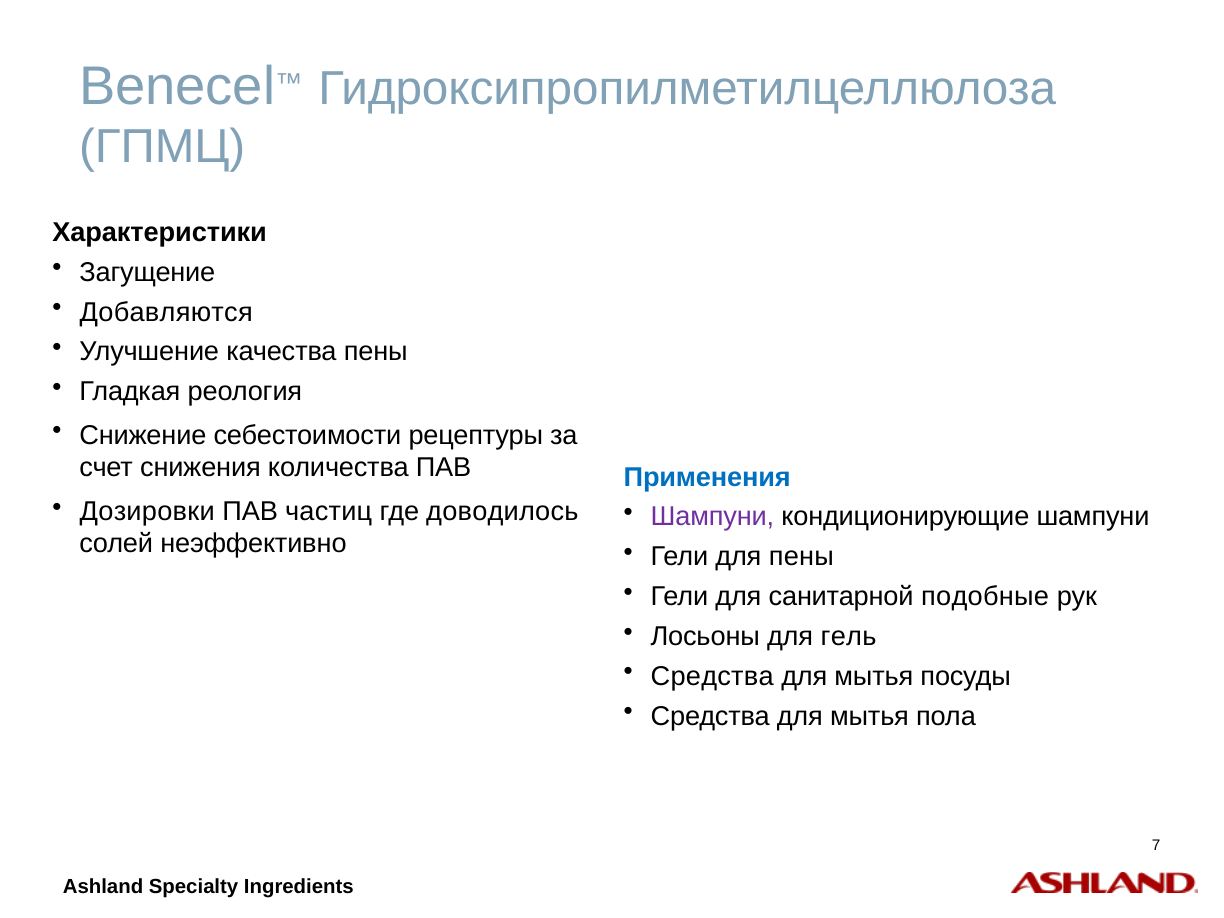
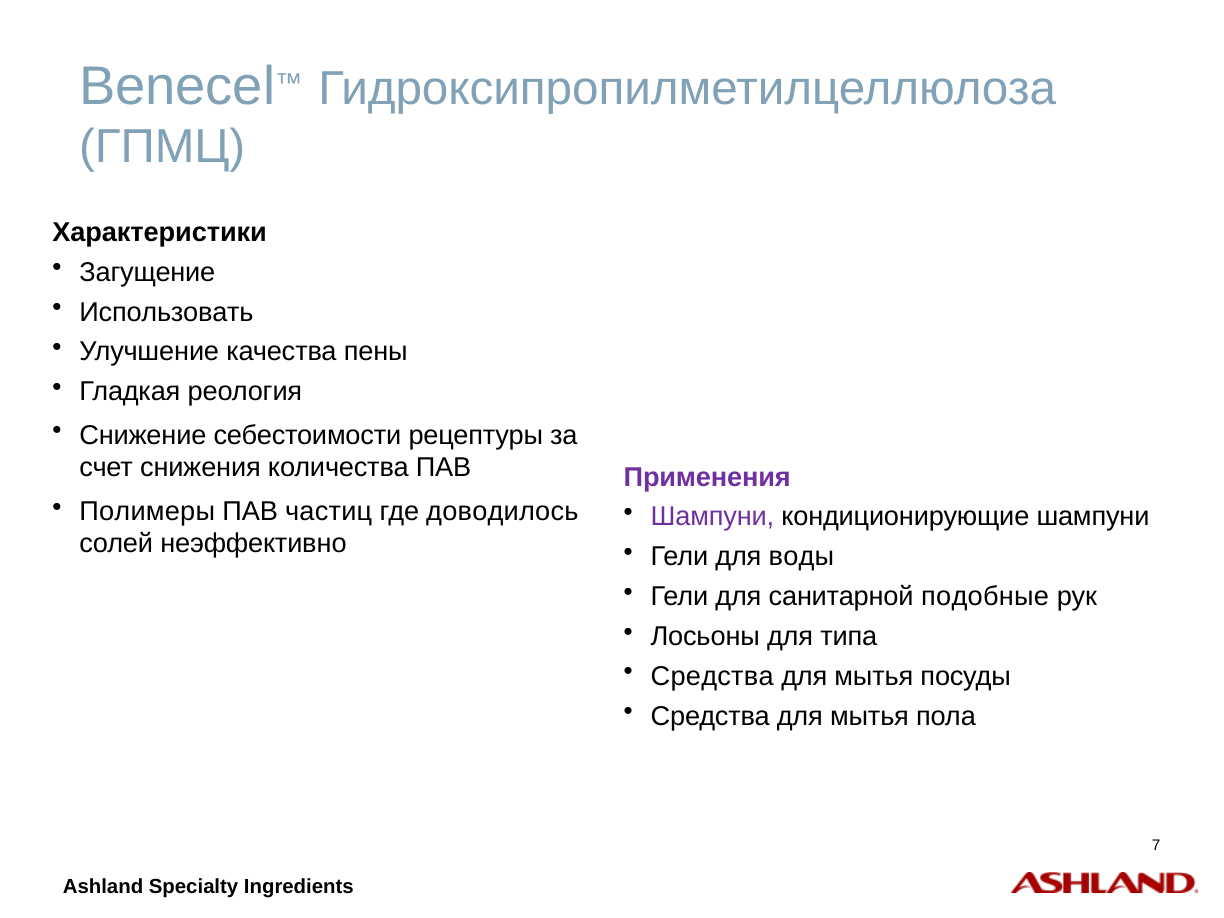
Добавляются: Добавляются -> Использовать (166, 312)
Применения colour: blue -> purple (707, 477)
Дозировки: Дозировки -> Полимеры (147, 512)
для пены: пены -> воды (801, 557)
гель: гель -> типа (849, 637)
